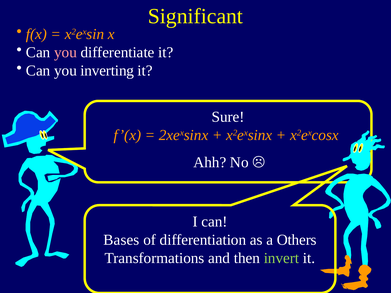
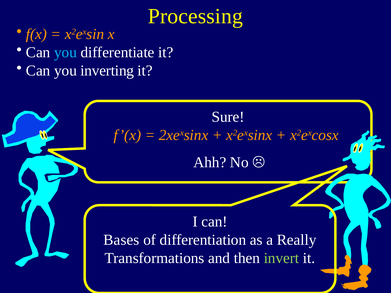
Significant: Significant -> Processing (195, 16)
you colour: pink -> light blue (66, 52)
Others: Others -> Really (297, 240)
